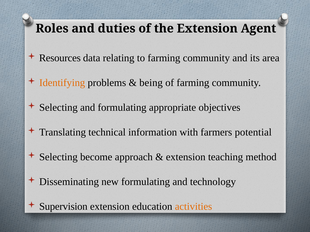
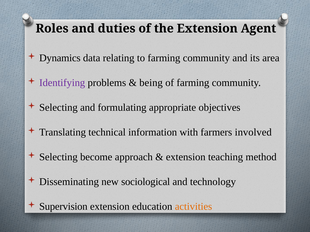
Resources: Resources -> Dynamics (60, 58)
Identifying colour: orange -> purple (62, 83)
potential: potential -> involved (253, 133)
new formulating: formulating -> sociological (146, 182)
